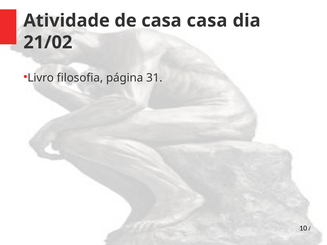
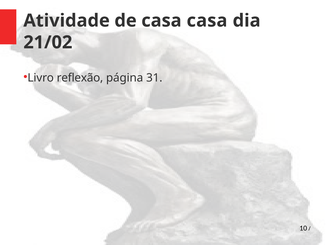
filosofia: filosofia -> reflexão (80, 78)
